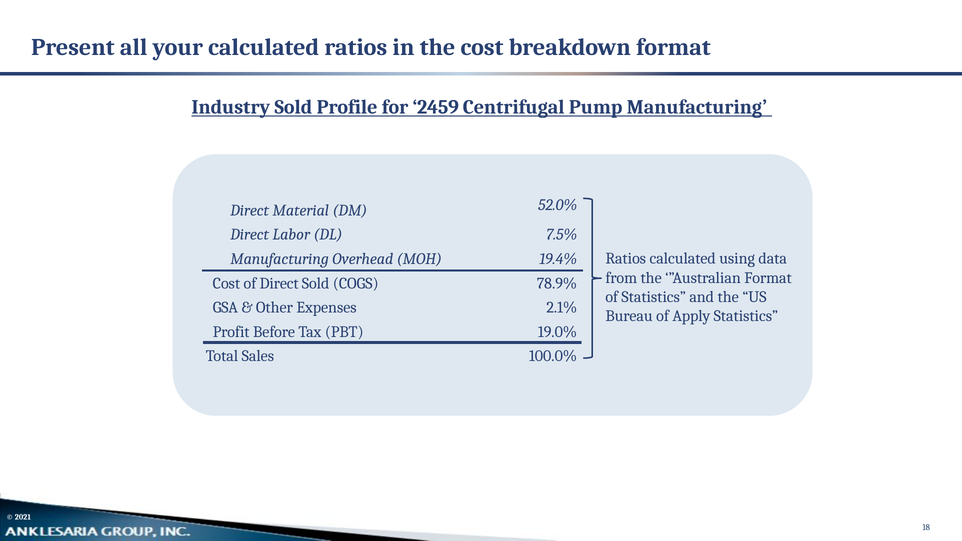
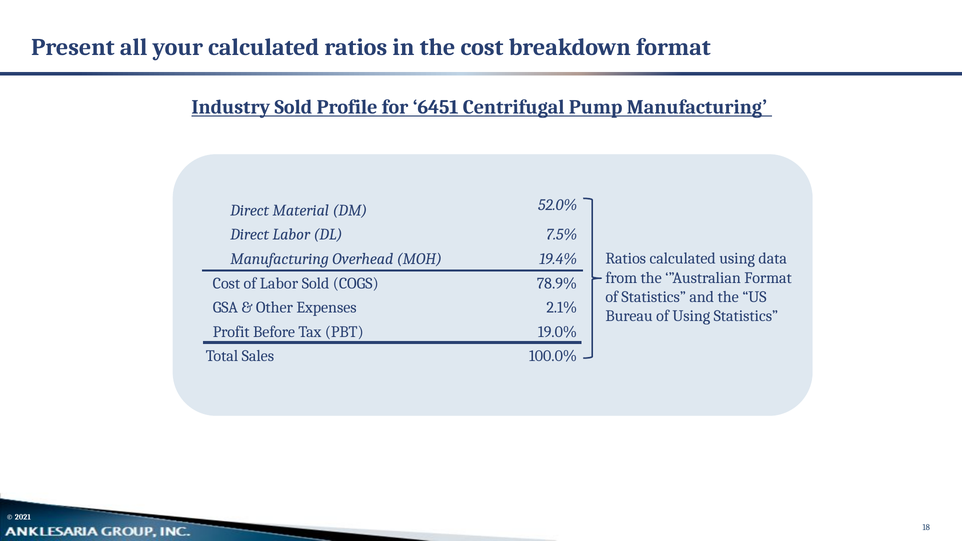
2459: 2459 -> 6451 (436, 107)
of Direct: Direct -> Labor (279, 283)
of Apply: Apply -> Using (691, 316)
